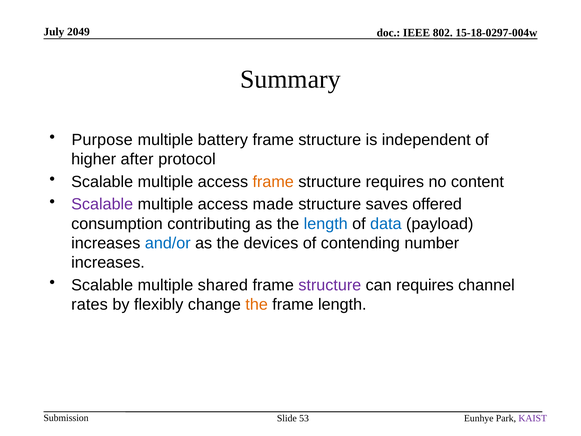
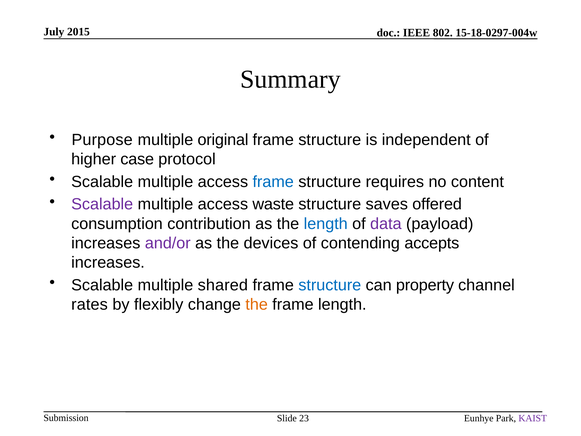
2049: 2049 -> 2015 (78, 32)
battery: battery -> original (223, 140)
after: after -> case (137, 159)
frame colour: orange -> blue (273, 182)
made: made -> waste (273, 204)
contributing: contributing -> contribution (209, 224)
data colour: blue -> purple (386, 224)
and/or colour: blue -> purple (168, 243)
number: number -> accepts (432, 243)
structure colour: purple -> blue (330, 285)
can requires: requires -> property (425, 285)
53: 53 -> 23 (304, 418)
